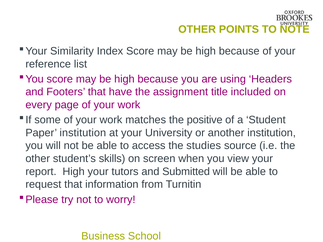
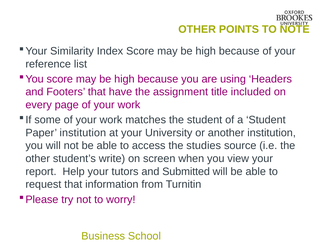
the positive: positive -> student (205, 120)
skills: skills -> write (112, 159)
report High: High -> Help (74, 172)
